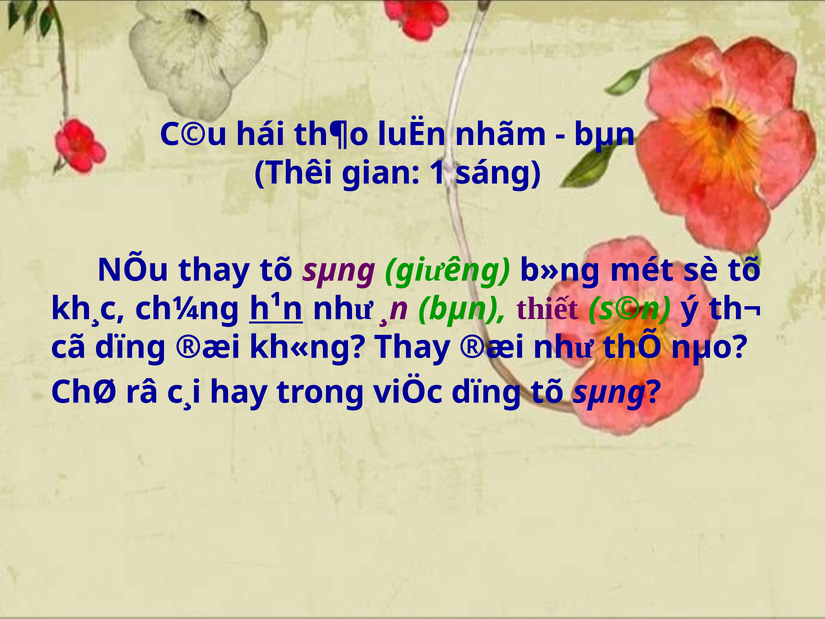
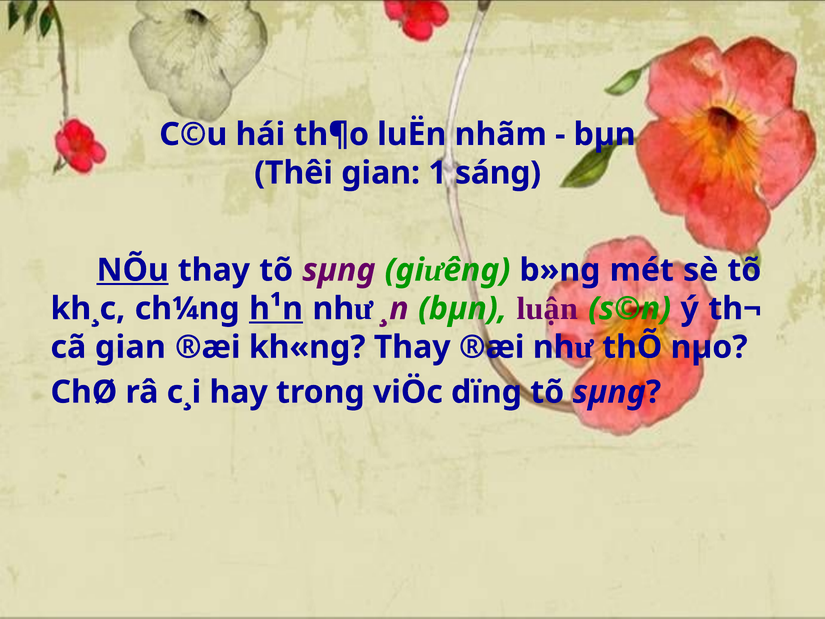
NÕu underline: none -> present (133, 270)
thiết: thiết -> luận (547, 308)
cã dïng: dïng -> gian (130, 347)
